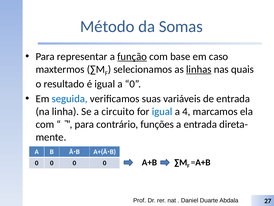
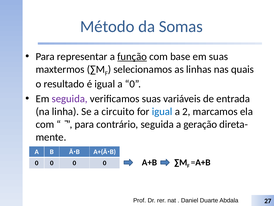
em caso: caso -> suas (219, 56)
linhas underline: present -> none (199, 69)
seguida colour: blue -> purple (70, 99)
4: 4 -> 2 (186, 111)
contrário funções: funções -> seguida (157, 124)
a entrada: entrada -> geração (200, 124)
